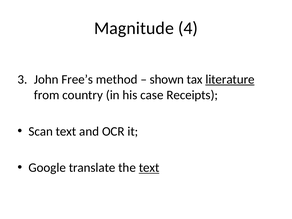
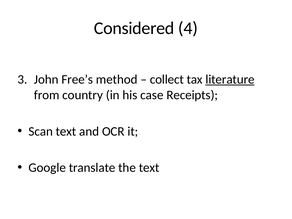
Magnitude: Magnitude -> Considered (134, 28)
shown: shown -> collect (167, 79)
text underline: present -> none (149, 168)
